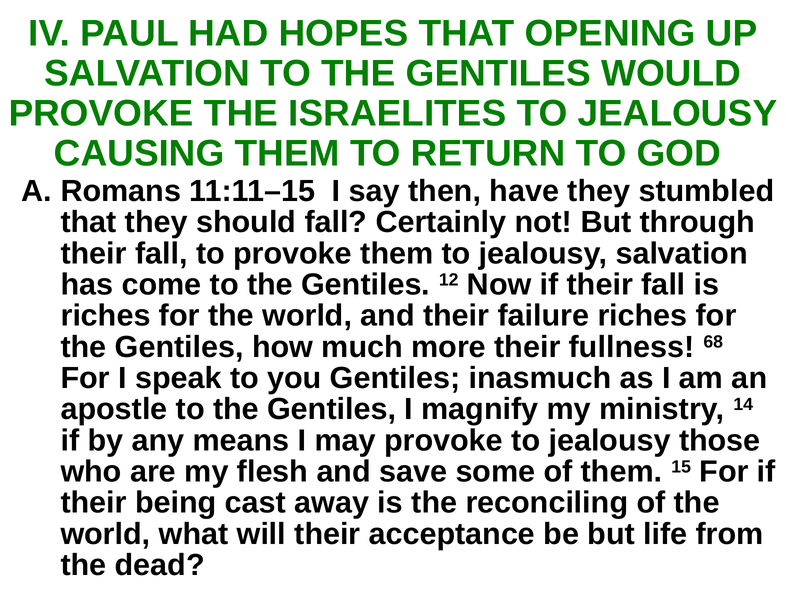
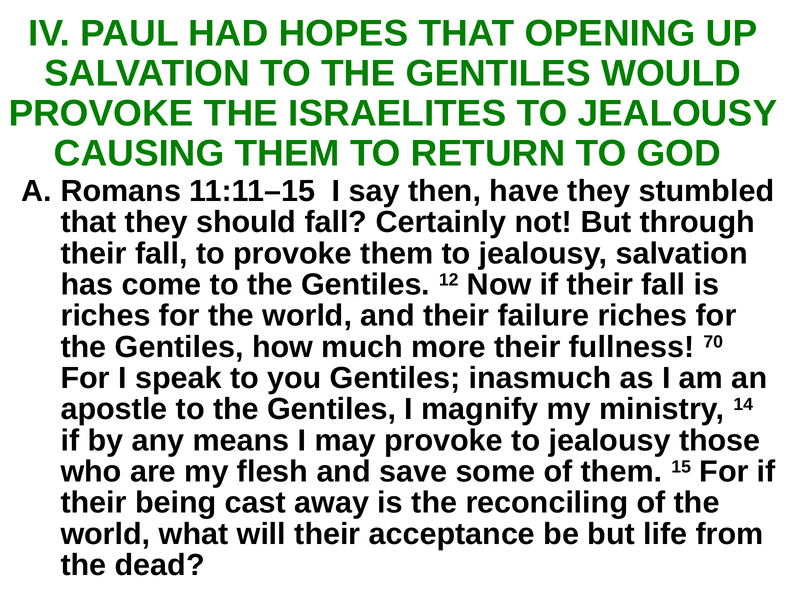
68: 68 -> 70 (713, 342)
